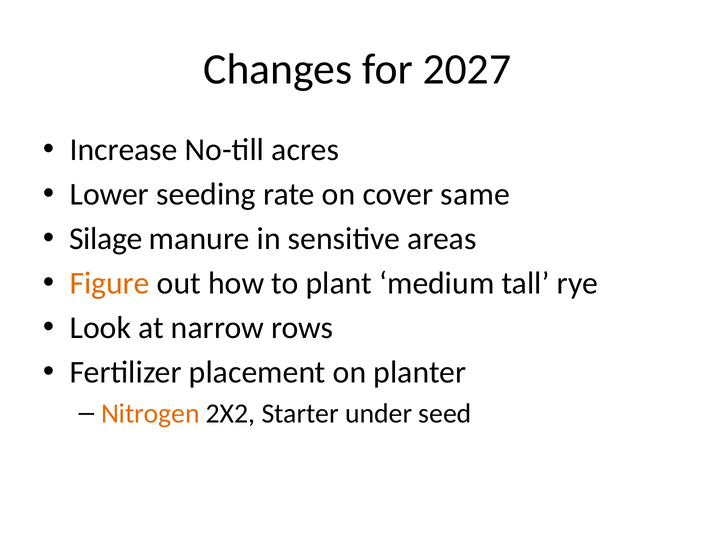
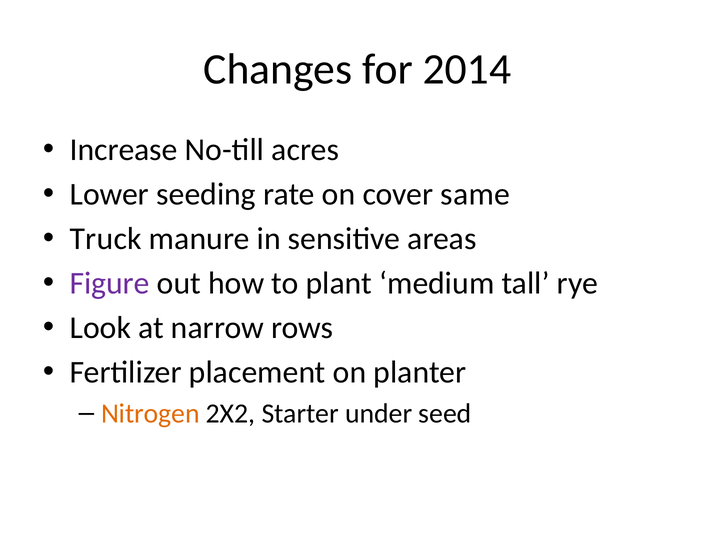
2027: 2027 -> 2014 (467, 69)
Silage: Silage -> Truck (106, 239)
Figure colour: orange -> purple (110, 284)
